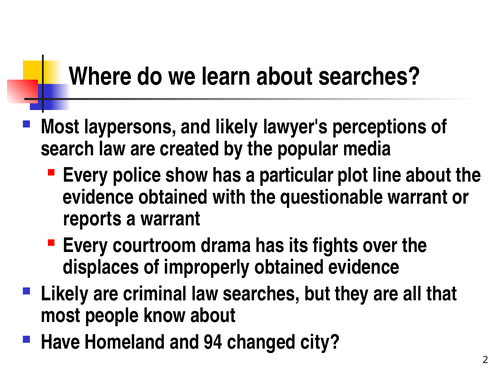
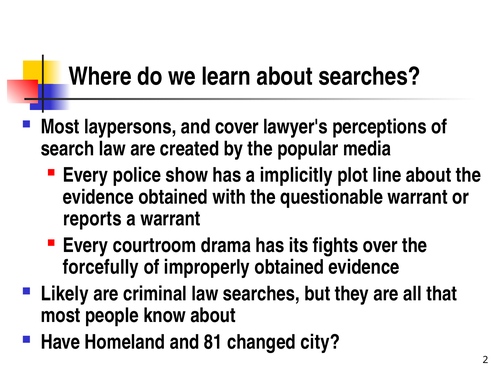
and likely: likely -> cover (237, 127)
particular: particular -> implicitly (296, 175)
displaces: displaces -> forcefully (101, 267)
94: 94 -> 81 (213, 342)
